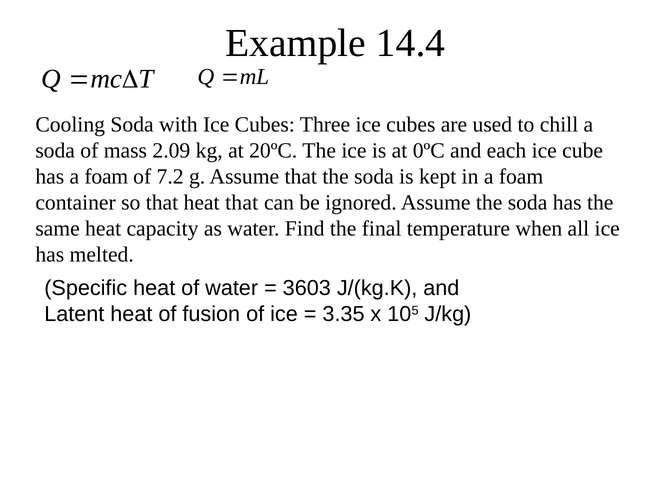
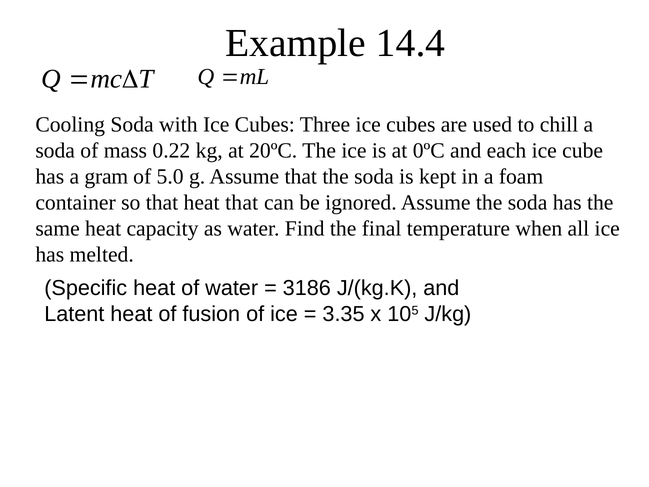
2.09: 2.09 -> 0.22 (171, 150)
has a foam: foam -> gram (106, 176)
7.2: 7.2 -> 5.0 (170, 176)
3603: 3603 -> 3186 (307, 288)
